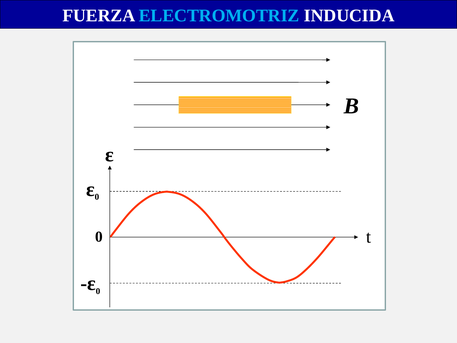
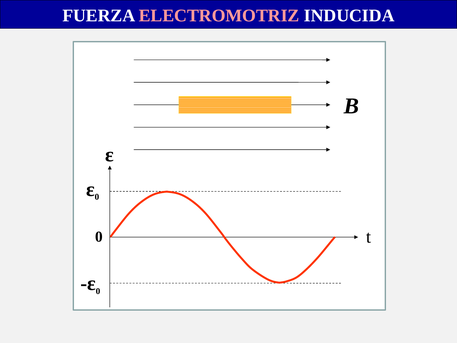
ELECTROMOTRIZ colour: light blue -> pink (219, 16)
